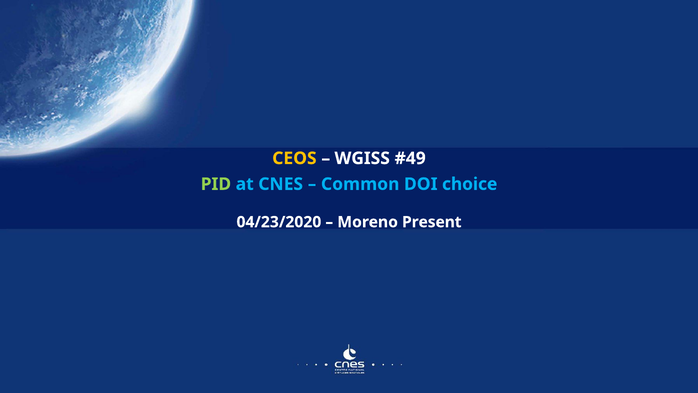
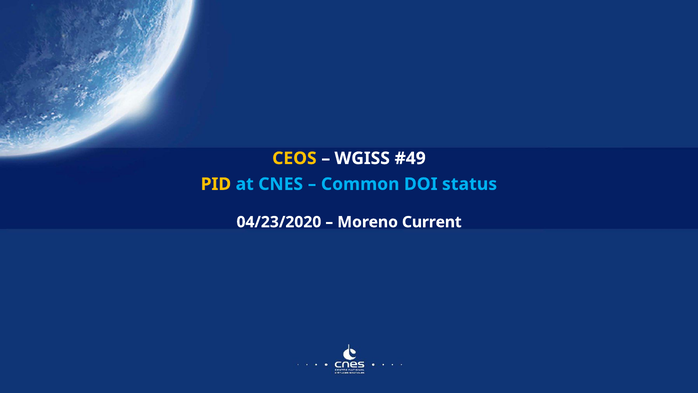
PID colour: light green -> yellow (216, 184)
choice: choice -> status (470, 184)
Present: Present -> Current (432, 222)
